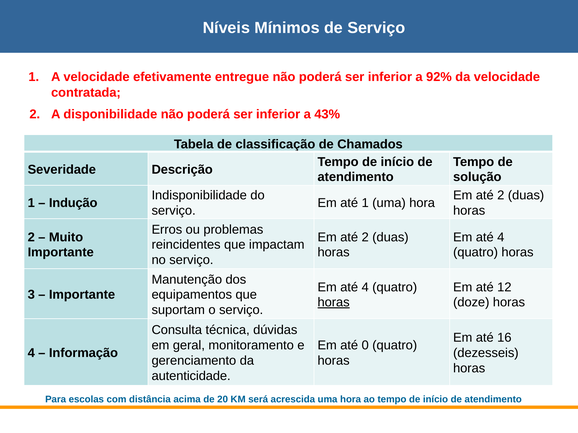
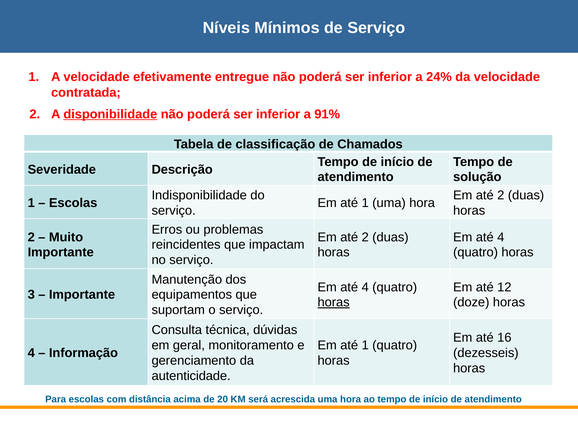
92%: 92% -> 24% (439, 77)
disponibilidade underline: none -> present (110, 114)
43%: 43% -> 91% (327, 114)
Indução: Indução -> Escolas (73, 203)
0: 0 -> 1 (365, 346)
